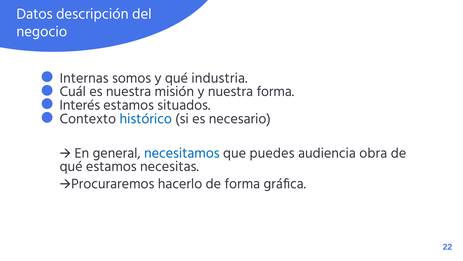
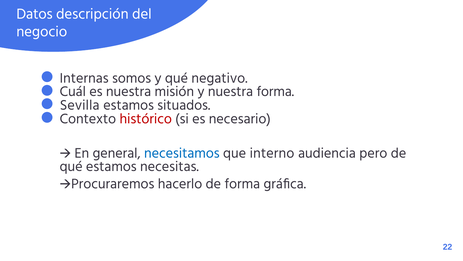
industria: industria -> negativo (219, 78)
Interés: Interés -> Sevilla (80, 105)
histórico colour: blue -> red (146, 119)
puedes: puedes -> interno (272, 153)
obra: obra -> pero (373, 153)
